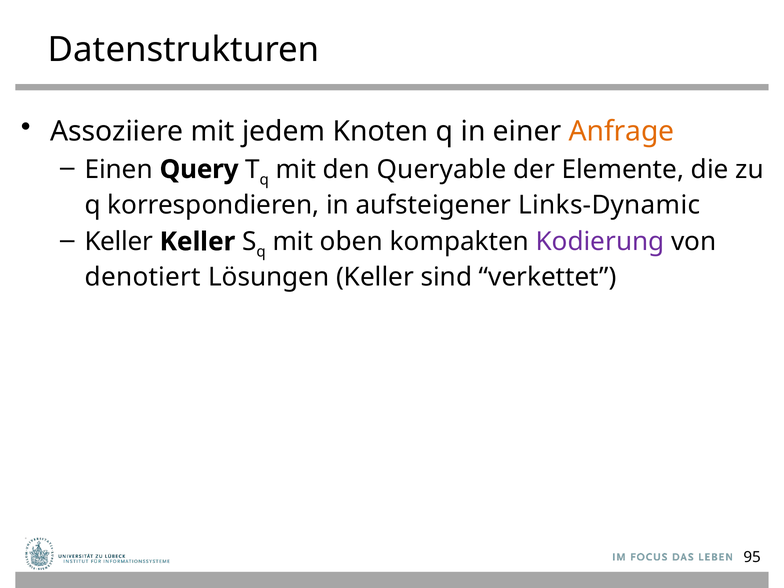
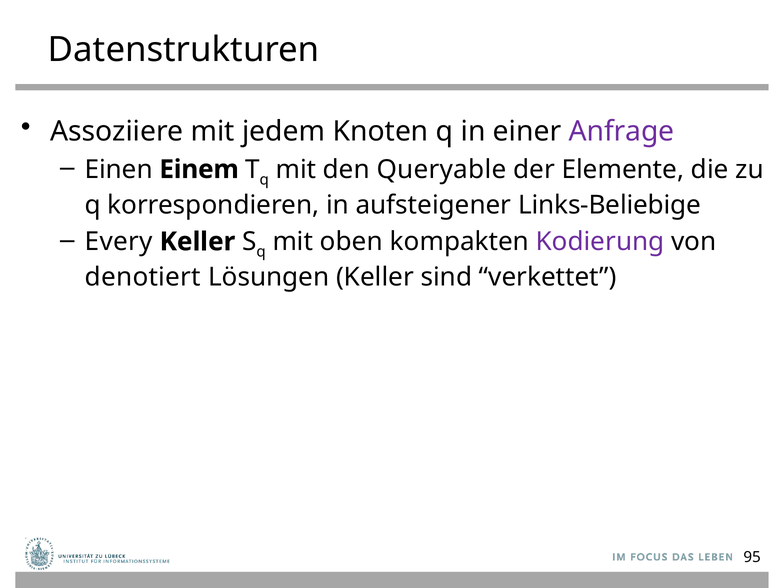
Anfrage colour: orange -> purple (622, 132)
Query: Query -> Einem (199, 169)
Links-Dynamic: Links-Dynamic -> Links-Beliebige (610, 205)
Keller: Keller -> Every (119, 242)
